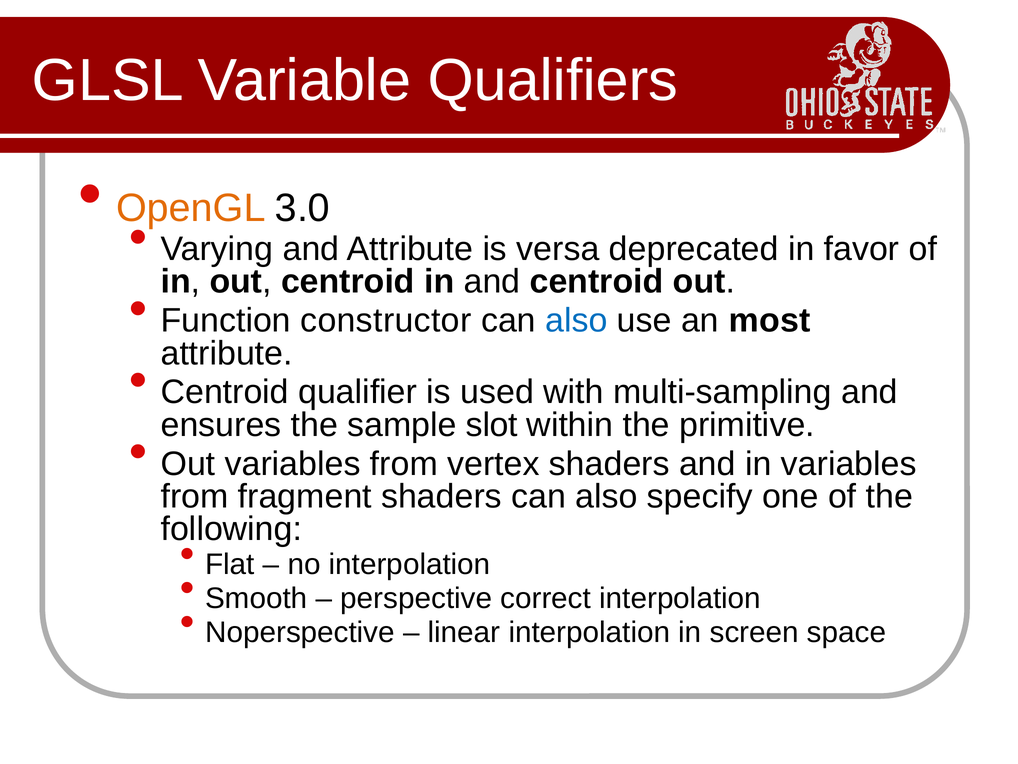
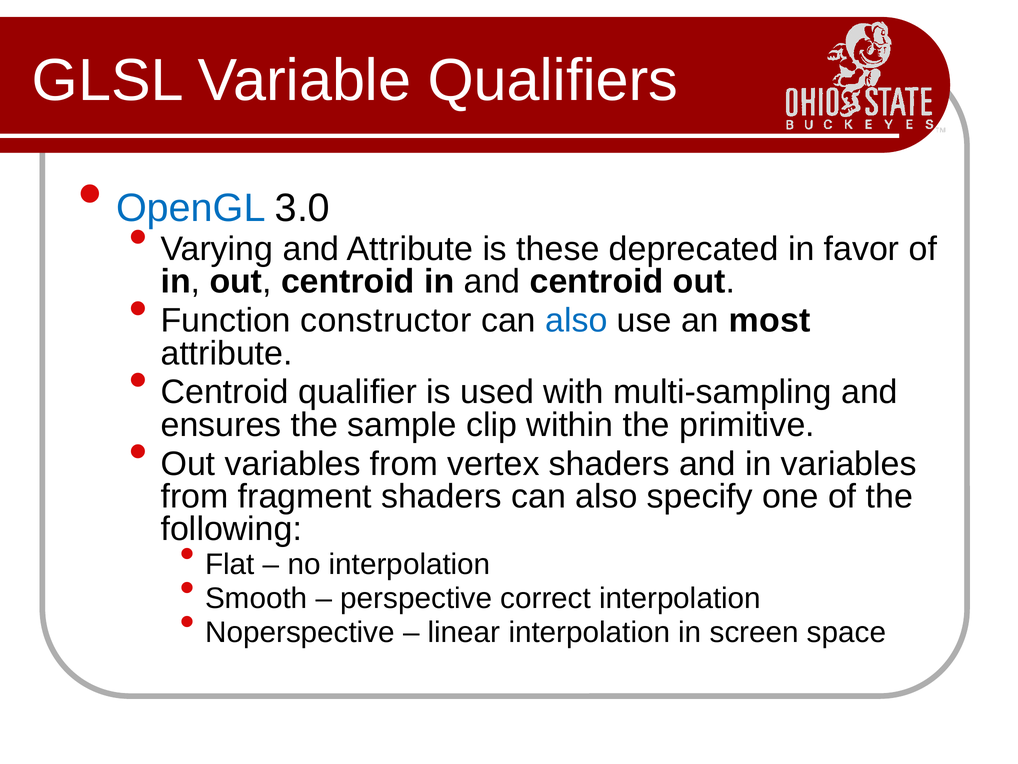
OpenGL colour: orange -> blue (191, 208)
versa: versa -> these (558, 249)
slot: slot -> clip (492, 425)
